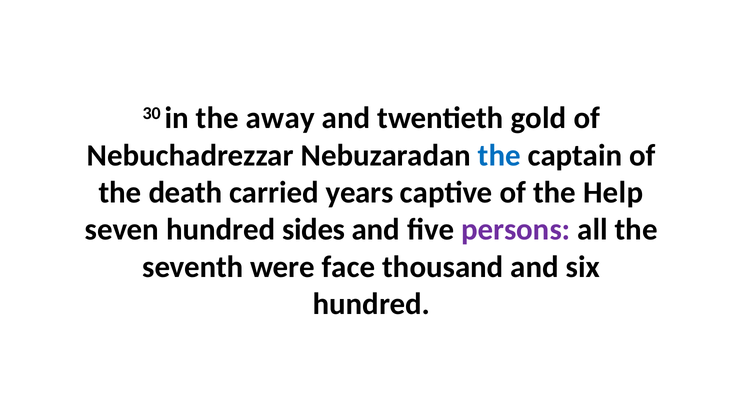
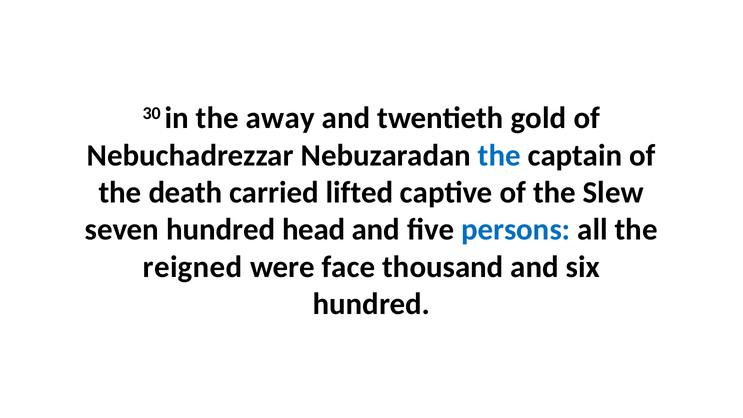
years: years -> lifted (360, 193)
Help: Help -> Slew (613, 193)
sides: sides -> head (314, 230)
persons colour: purple -> blue (516, 230)
seventh: seventh -> reigned (193, 267)
